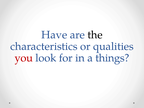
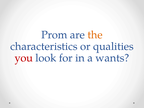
Have: Have -> Prom (54, 35)
the colour: black -> orange (95, 35)
things: things -> wants (112, 58)
